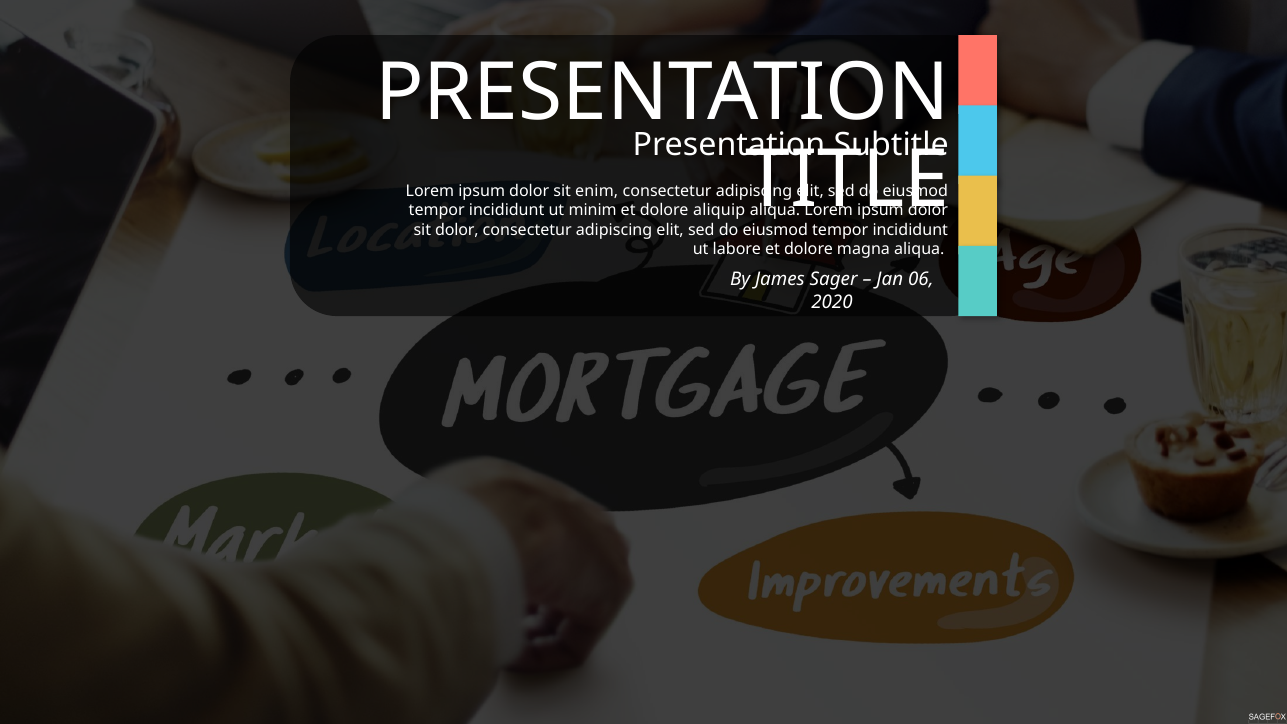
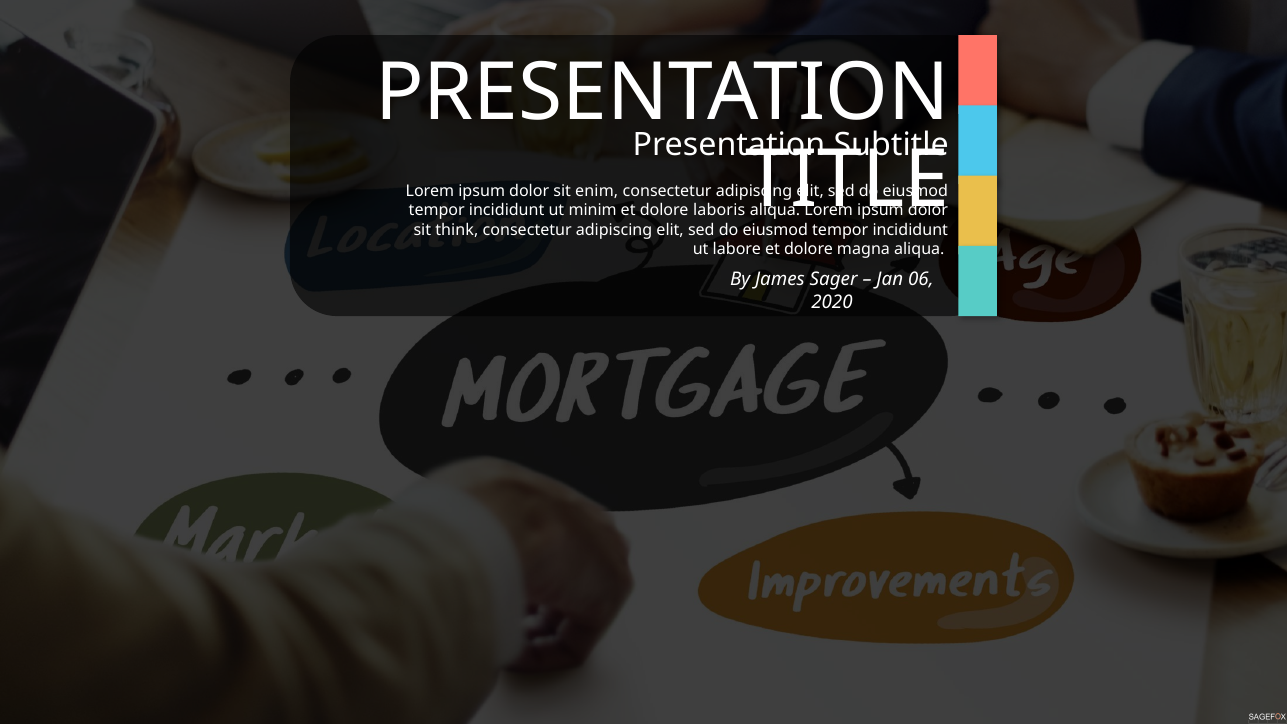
aliquip: aliquip -> laboris (719, 211)
sit dolor: dolor -> think (457, 230)
